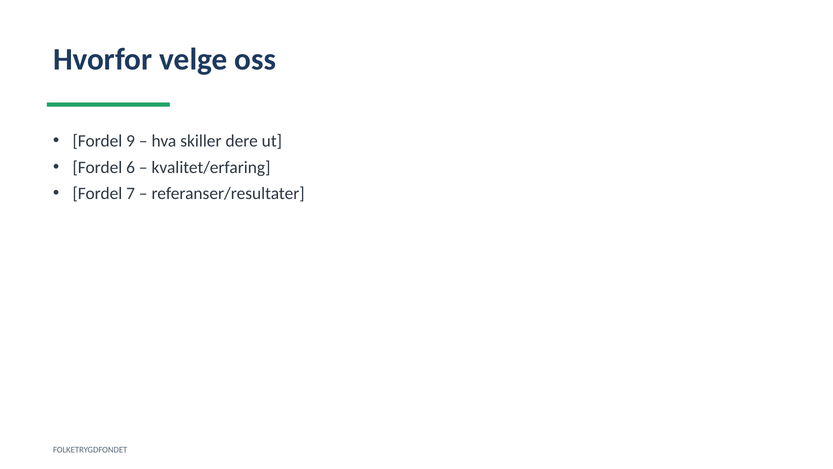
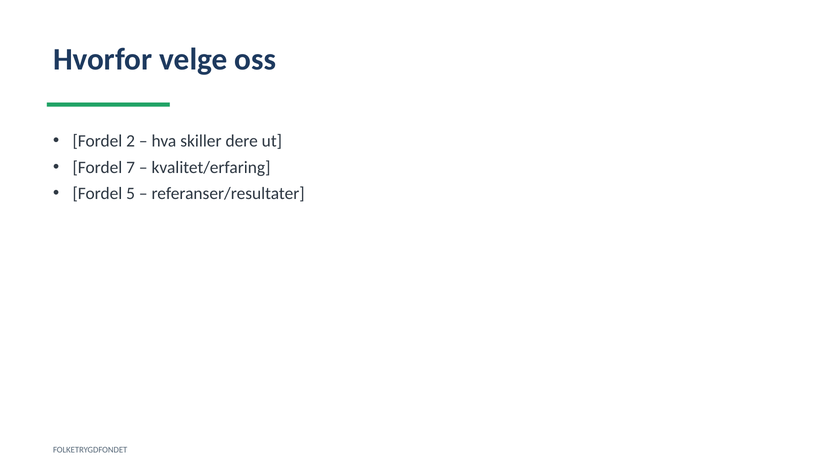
9: 9 -> 2 (131, 141)
6: 6 -> 7 (131, 167)
7: 7 -> 5 (131, 193)
